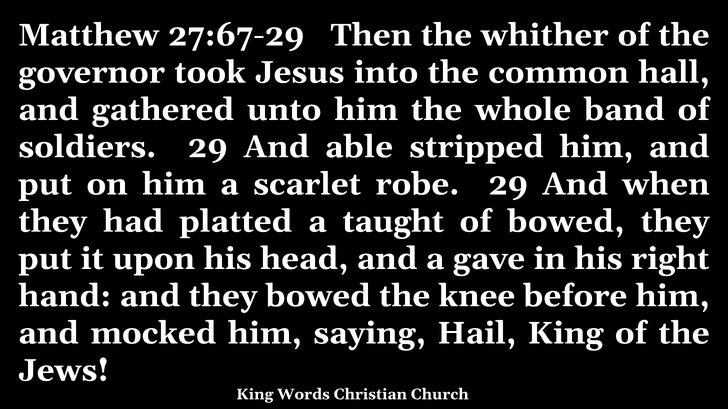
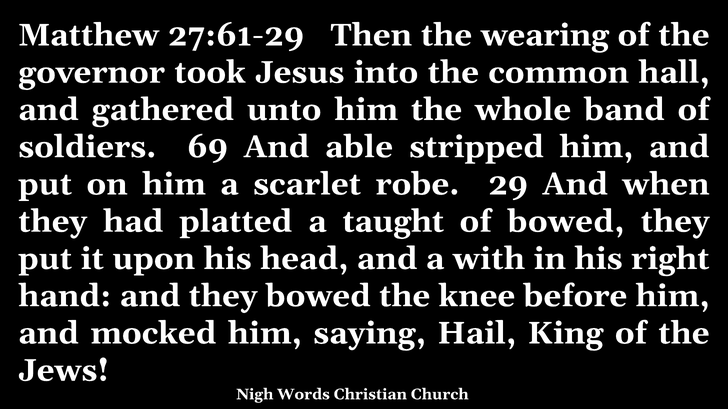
27:67-29: 27:67-29 -> 27:61-29 (236, 35)
whither: whither -> wearing (545, 35)
soldiers 29: 29 -> 69 (208, 147)
gave: gave -> with (489, 259)
King: King -> Nigh (255, 395)
